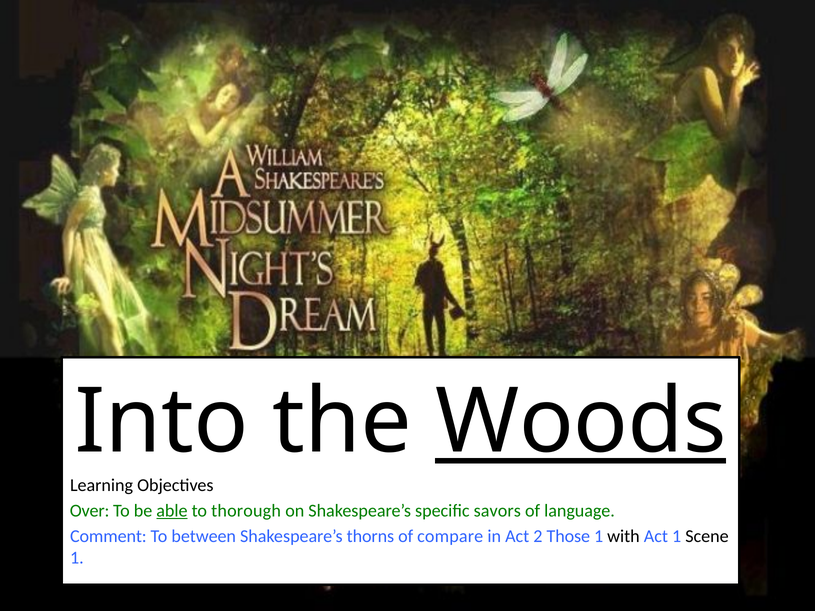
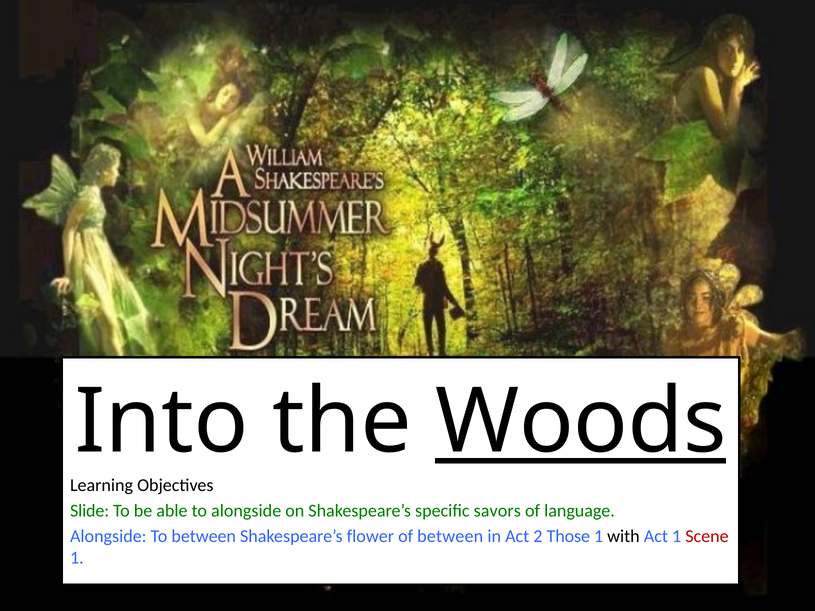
Over: Over -> Slide (90, 511)
able underline: present -> none (172, 511)
to thorough: thorough -> alongside (246, 511)
Comment: Comment -> Alongside (108, 536)
thorns: thorns -> flower (370, 536)
of compare: compare -> between (450, 536)
Scene colour: black -> red (707, 536)
